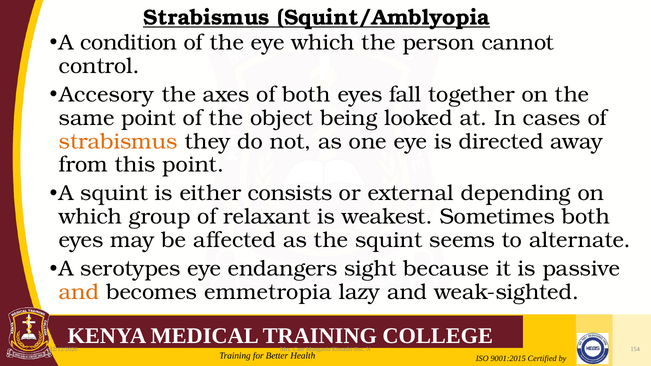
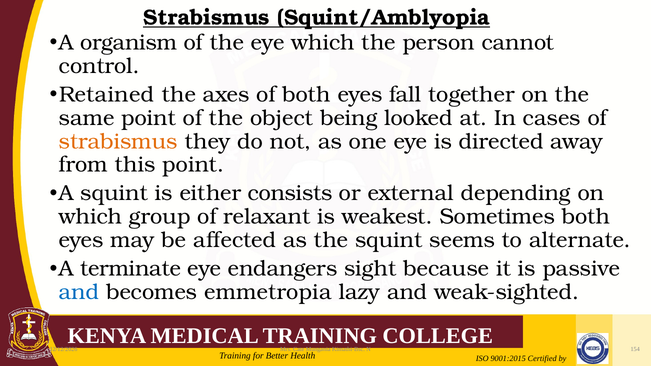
condition: condition -> organism (129, 43)
Accesory: Accesory -> Retained (107, 95)
serotypes: serotypes -> terminate (131, 269)
and colour: orange -> blue (79, 292)
